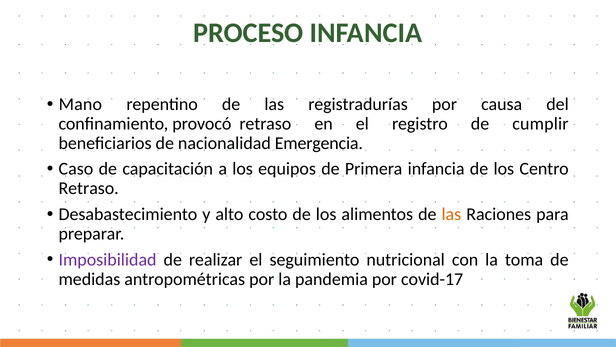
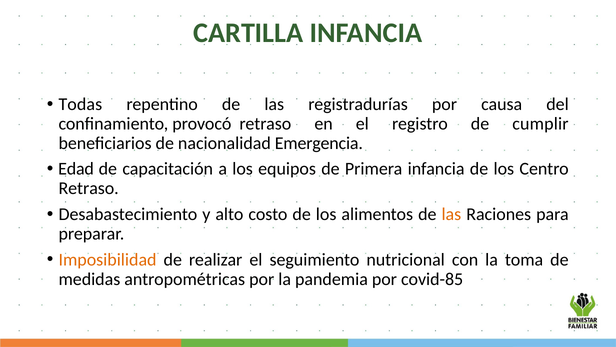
PROCESO: PROCESO -> CARTILLA (248, 33)
Mano: Mano -> Todas (80, 104)
Caso: Caso -> Edad (76, 169)
Imposibilidad colour: purple -> orange (108, 259)
covid-17: covid-17 -> covid-85 (432, 279)
